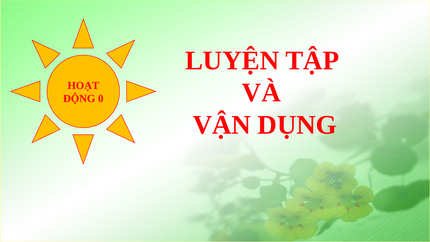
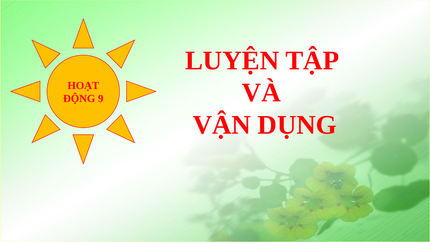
0: 0 -> 9 (101, 99)
